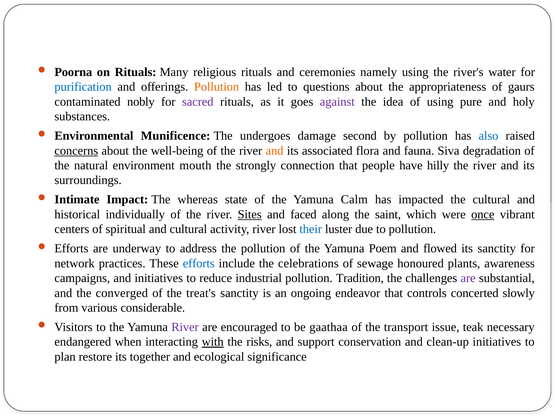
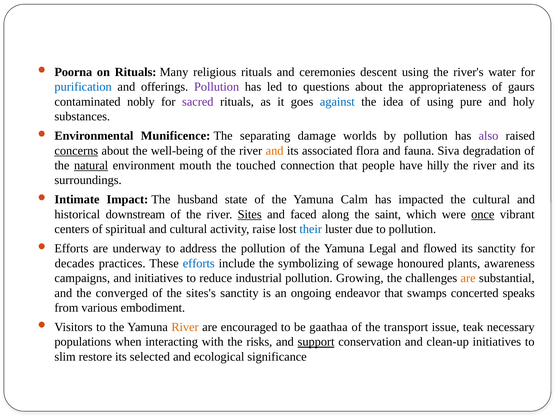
namely: namely -> descent (379, 72)
Pollution colour: orange -> purple (217, 87)
against colour: purple -> blue (337, 101)
undergoes: undergoes -> separating (265, 136)
second: second -> worlds (360, 136)
also colour: blue -> purple (489, 136)
natural underline: none -> present (91, 165)
strongly: strongly -> touched (256, 165)
whereas: whereas -> husband (198, 199)
individually: individually -> downstream (135, 214)
activity river: river -> raise (264, 229)
Poem: Poem -> Legal (383, 248)
network: network -> decades (75, 263)
celebrations: celebrations -> symbolizing (308, 263)
Tradition: Tradition -> Growing (360, 278)
are colour: purple -> orange (468, 278)
treat's: treat's -> sites's (201, 292)
controls: controls -> swamps (427, 292)
slowly: slowly -> speaks (519, 292)
considerable: considerable -> embodiment (153, 307)
River colour: purple -> orange (185, 326)
endangered: endangered -> populations (83, 341)
with underline: present -> none (213, 341)
support underline: none -> present (316, 341)
plan: plan -> slim (65, 356)
together: together -> selected (150, 356)
